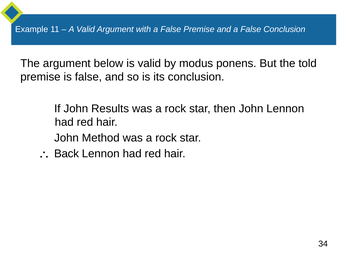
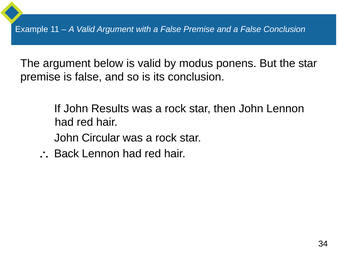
the told: told -> star (308, 63)
Method: Method -> Circular (101, 138)
